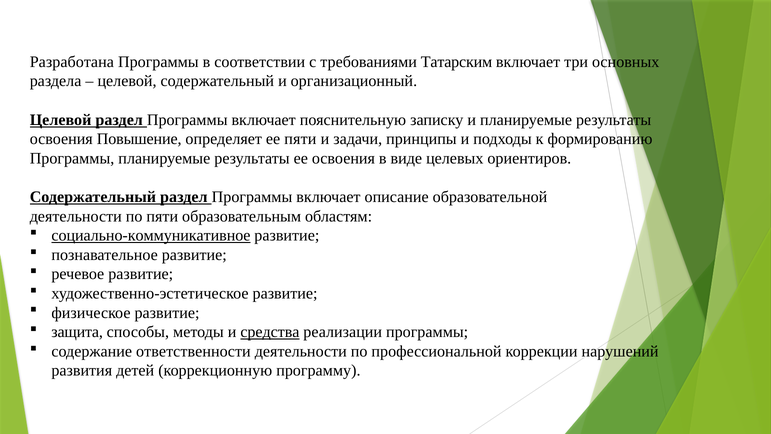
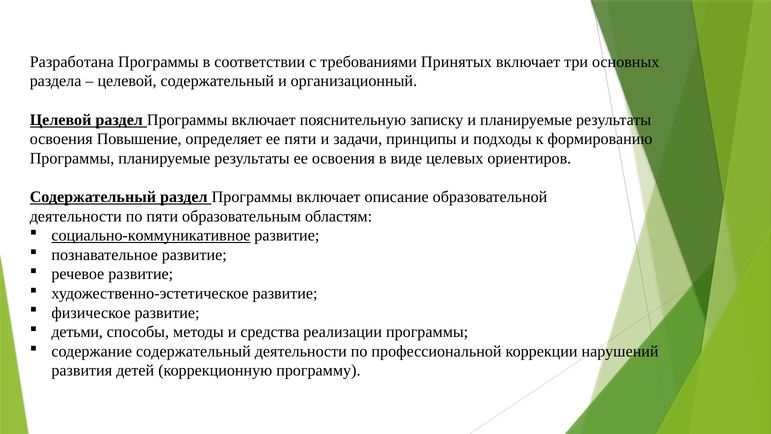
Татарским: Татарским -> Принятых (456, 62)
защита: защита -> детьми (77, 332)
средства underline: present -> none (270, 332)
содержание ответственности: ответственности -> содержательный (193, 351)
